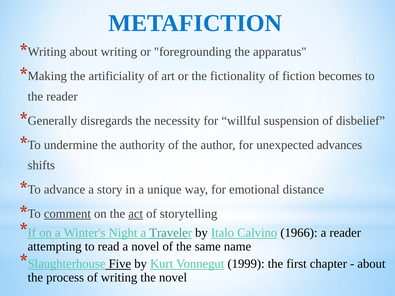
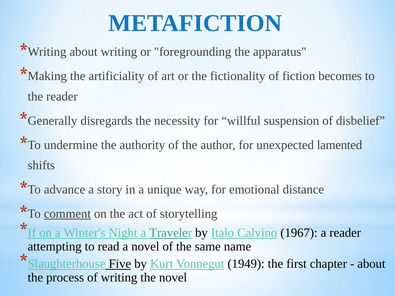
advances: advances -> lamented (340, 145)
act underline: present -> none (136, 214)
1966: 1966 -> 1967 (299, 233)
1999: 1999 -> 1949 (246, 264)
